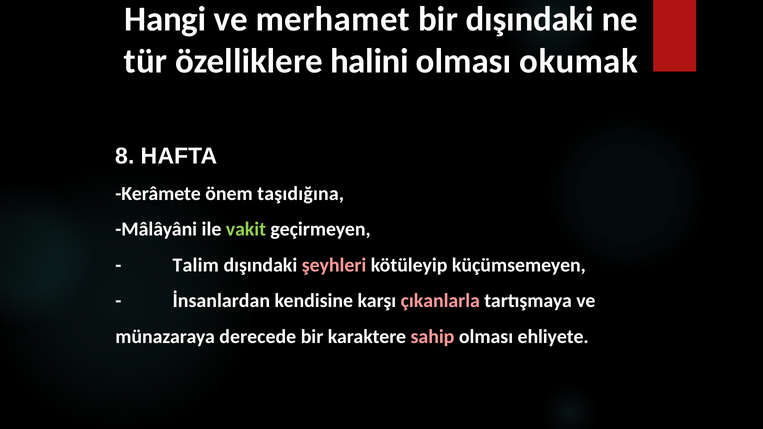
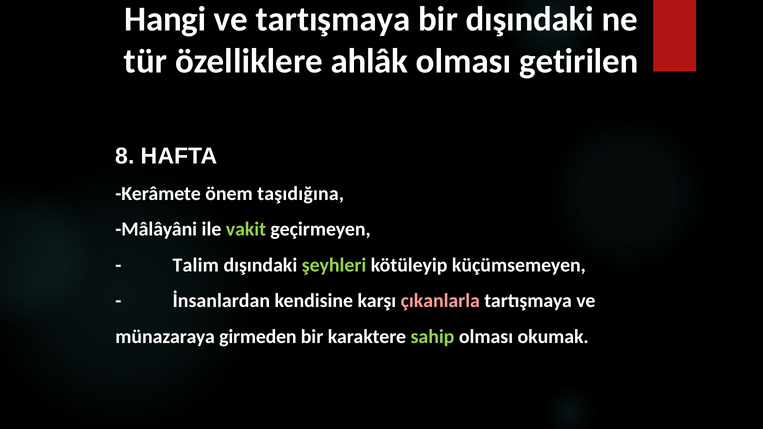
ve merhamet: merhamet -> tartışmaya (333, 19)
halini: halini -> ahlâk (369, 61)
okumak: okumak -> getirilen (579, 61)
şeyhleri colour: pink -> light green (334, 265)
derecede: derecede -> girmeden (258, 337)
sahip colour: pink -> light green (432, 337)
ehliyete: ehliyete -> okumak (553, 337)
